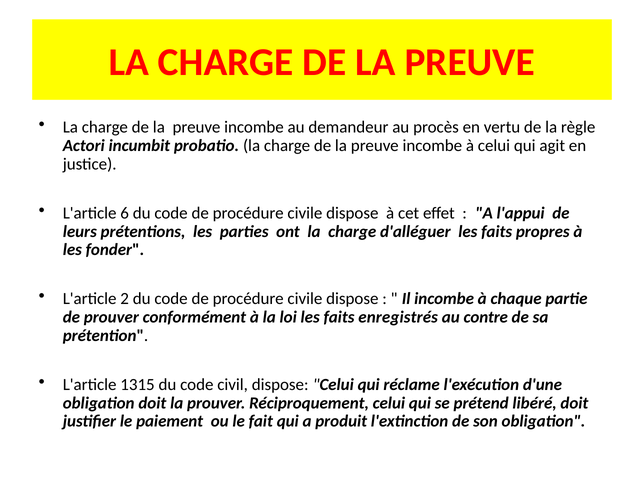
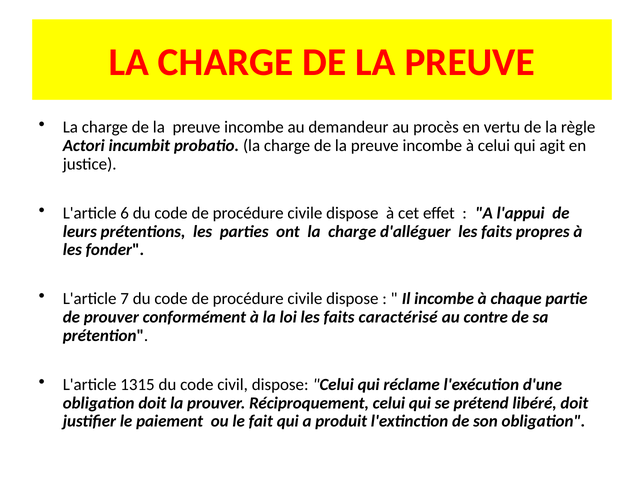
2: 2 -> 7 (125, 299)
enregistrés: enregistrés -> caractérisé (398, 317)
